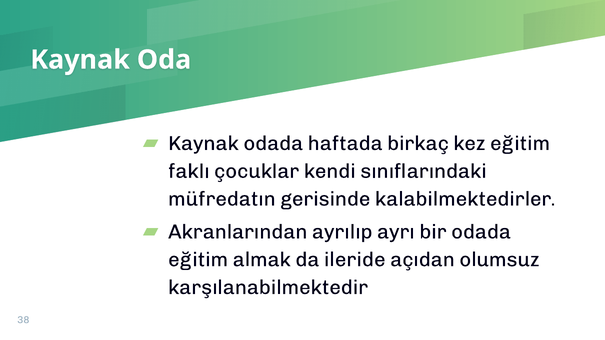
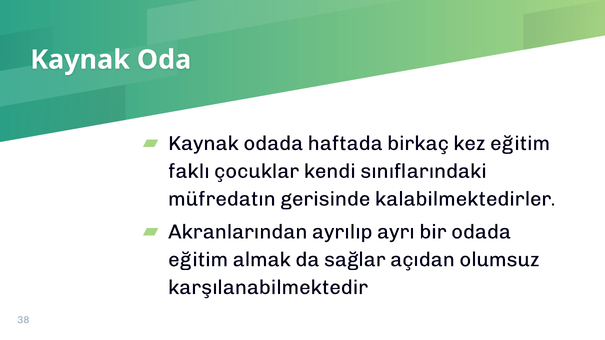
ileride: ileride -> sağlar (355, 260)
